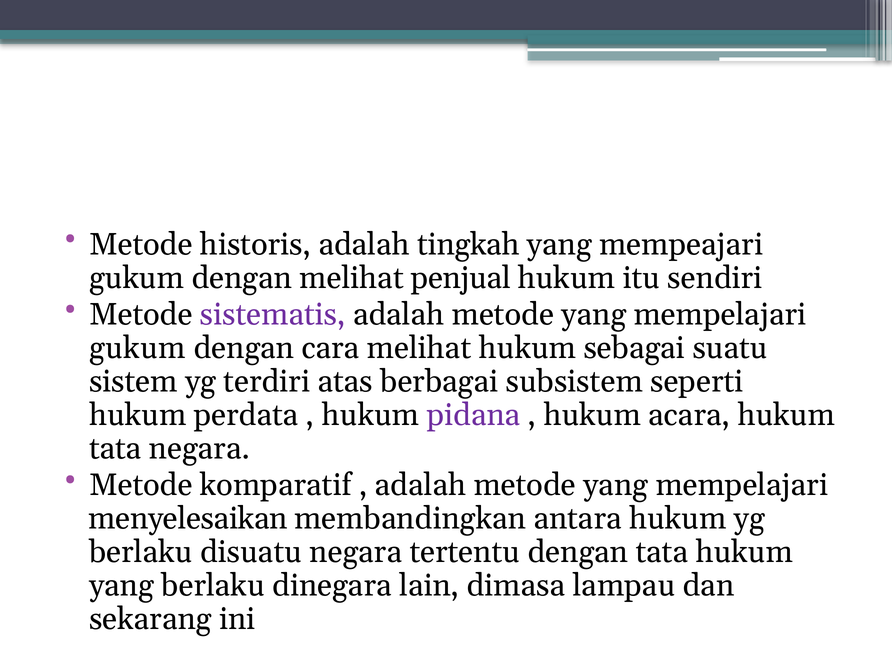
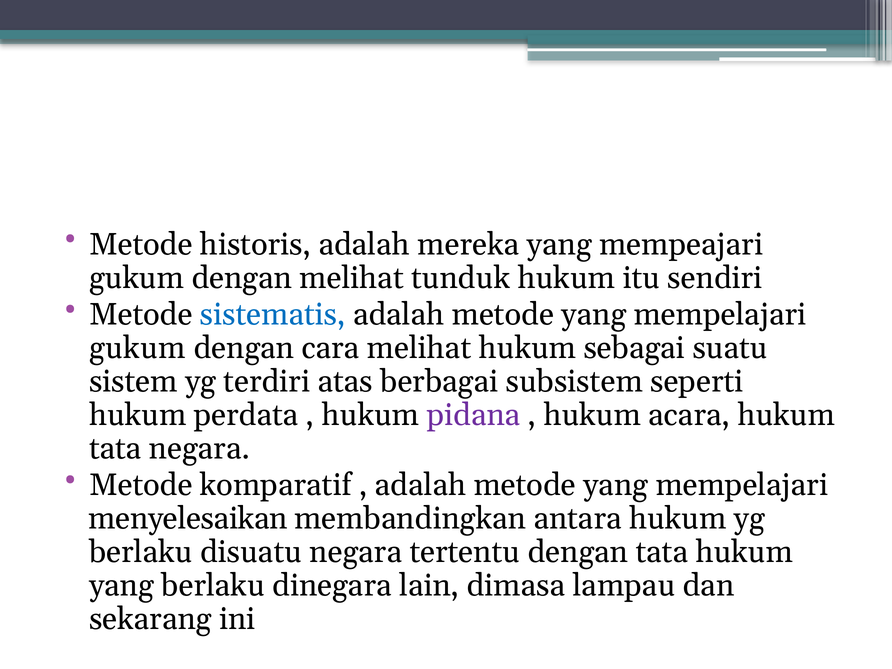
tingkah: tingkah -> mereka (468, 245)
penjual: penjual -> tunduk (461, 278)
sistematis colour: purple -> blue (273, 315)
